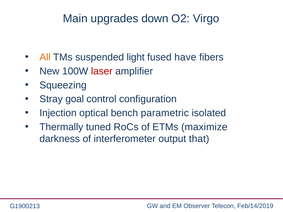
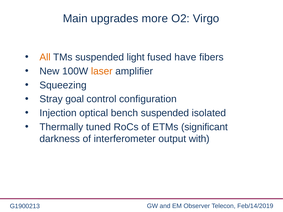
down: down -> more (155, 19)
laser colour: red -> orange (102, 71)
bench parametric: parametric -> suspended (165, 113)
maximize: maximize -> significant (204, 127)
that: that -> with (199, 139)
